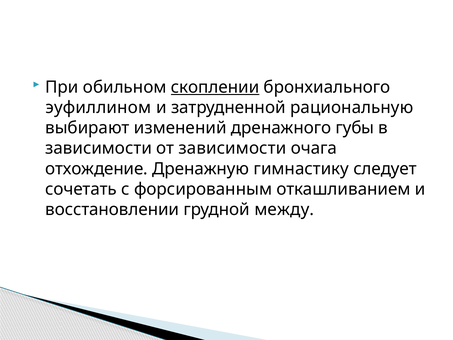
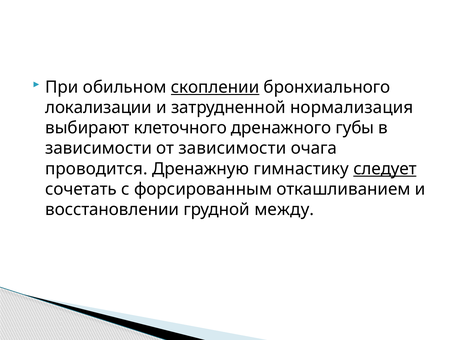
эуфиллином: эуфиллином -> локализации (99, 107)
рациональную: рациональную -> нормализация (352, 107)
изменений: изменений -> клеточного (180, 128)
отхождение: отхождение -> проводится (96, 169)
следует underline: none -> present (385, 169)
